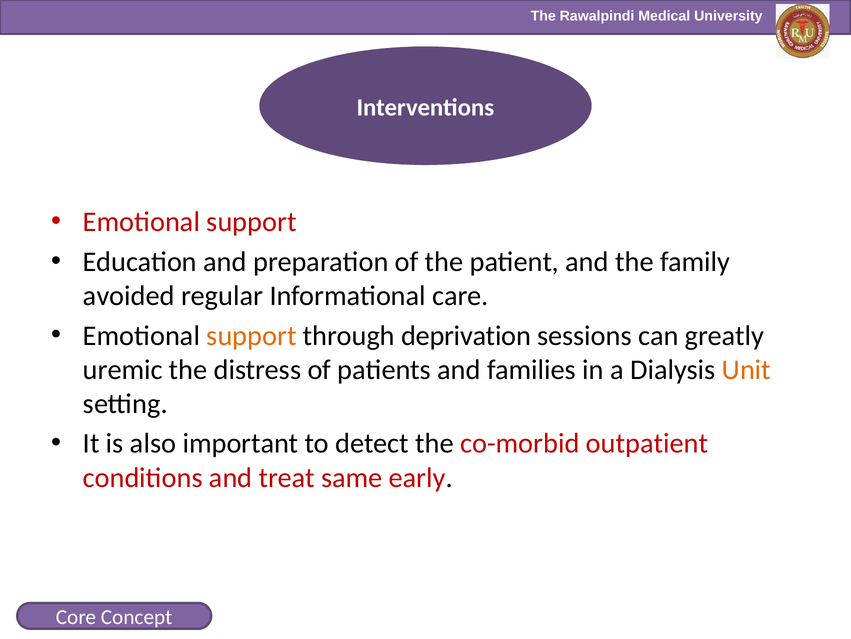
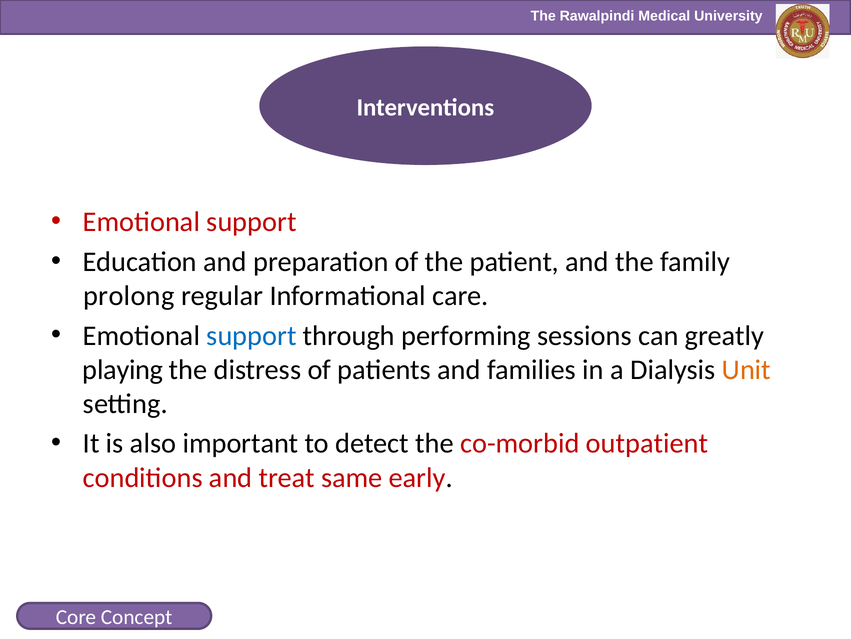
avoided: avoided -> prolong (129, 296)
support colour: orange -> blue (251, 335)
deprivation: deprivation -> performing (466, 335)
uremic: uremic -> playing (123, 369)
